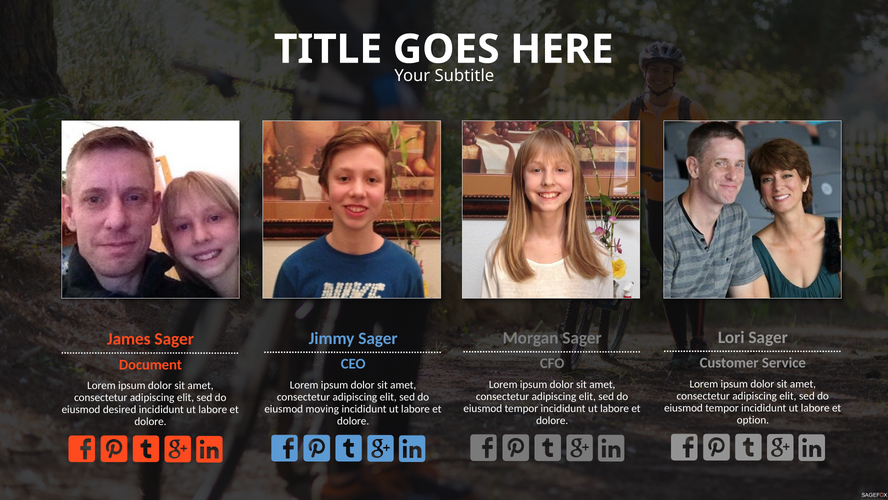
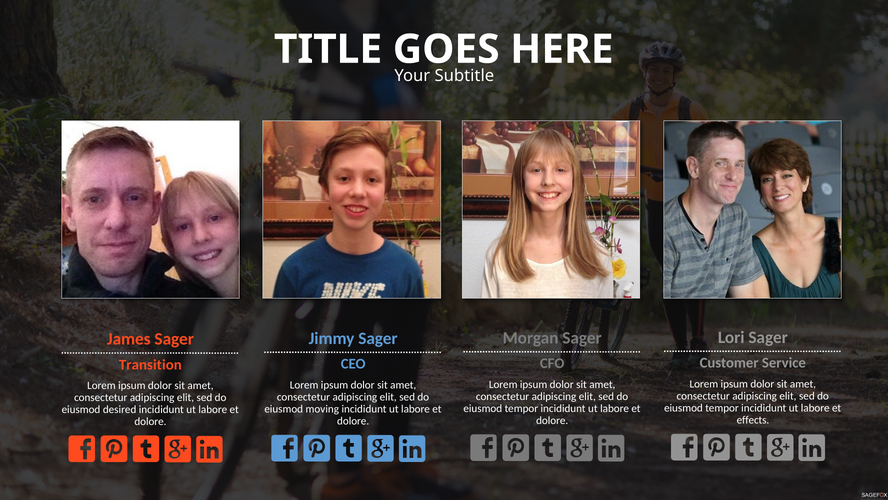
Document: Document -> Transition (150, 364)
option: option -> effects (753, 420)
